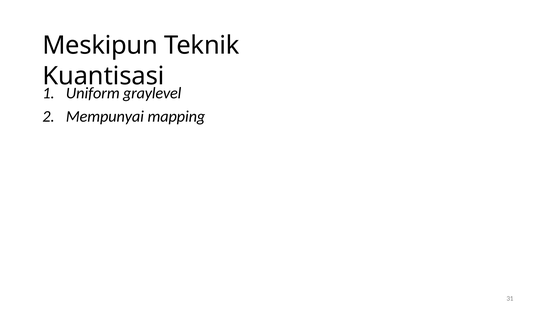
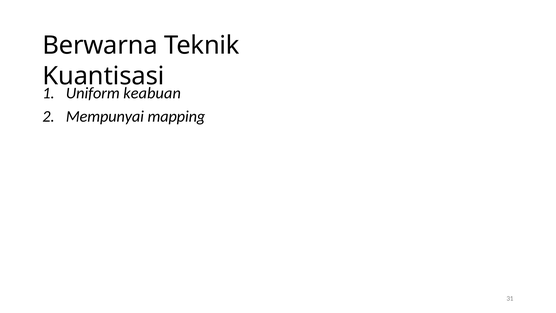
Meskipun: Meskipun -> Berwarna (100, 45)
graylevel: graylevel -> keabuan (152, 93)
